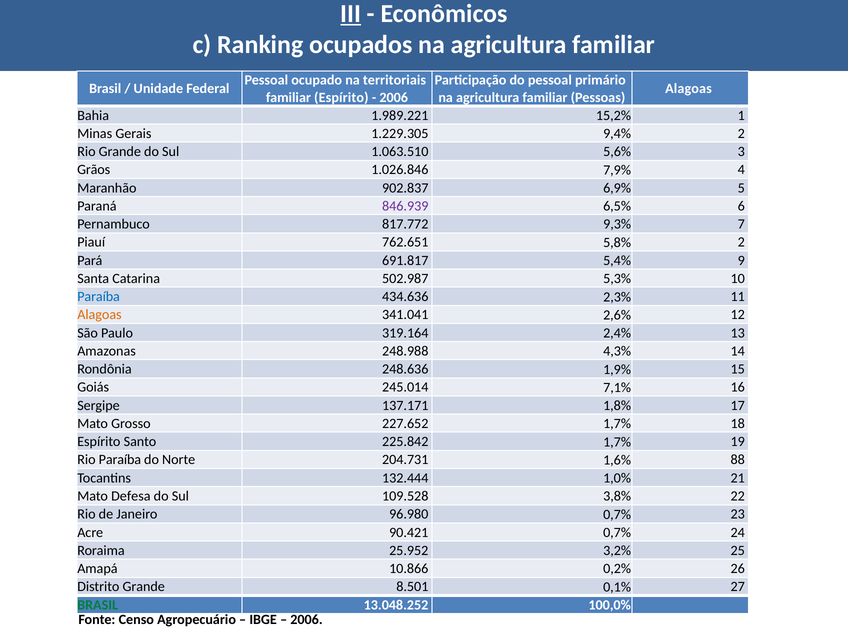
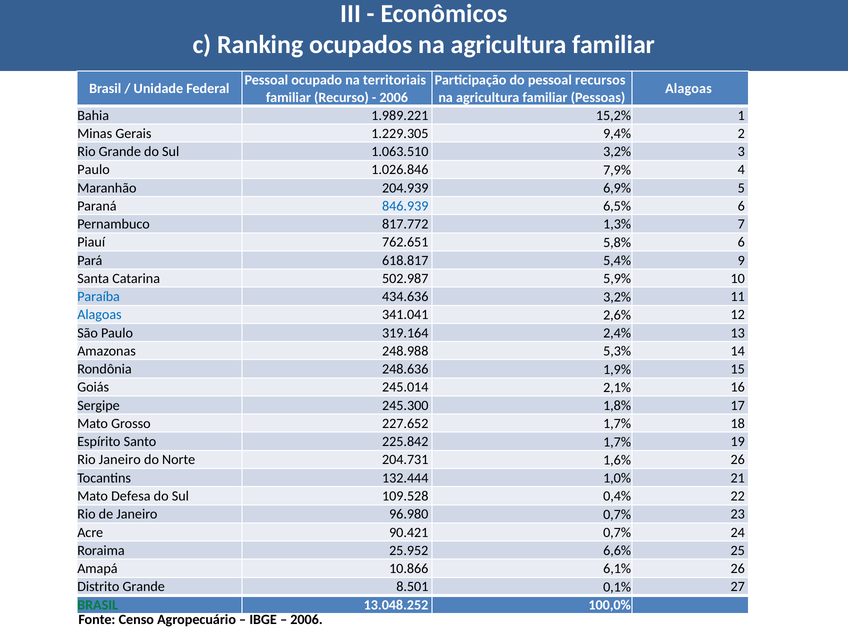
III underline: present -> none (351, 14)
primário: primário -> recursos (600, 80)
familiar Espírito: Espírito -> Recurso (341, 97)
1.063.510 5,6%: 5,6% -> 3,2% (617, 152)
Grãos: Grãos -> Paulo (94, 170)
902.837: 902.837 -> 204.939 (405, 188)
846.939 colour: purple -> blue (405, 206)
9,3%: 9,3% -> 1,3% (617, 224)
5,8% 2: 2 -> 6 (741, 242)
691.817: 691.817 -> 618.817 (405, 260)
5,3%: 5,3% -> 5,9% (617, 279)
434.636 2,3%: 2,3% -> 3,2% (617, 297)
Alagoas colour: orange -> blue (99, 315)
4,3%: 4,3% -> 5,3% (617, 351)
7,1%: 7,1% -> 2,1% (617, 387)
137.171: 137.171 -> 245.300 (405, 405)
Rio Paraíba: Paraíba -> Janeiro (120, 460)
1,6% 88: 88 -> 26 (738, 460)
3,8%: 3,8% -> 0,4% (617, 496)
3,2%: 3,2% -> 6,6% (617, 551)
0,2%: 0,2% -> 6,1% (617, 569)
